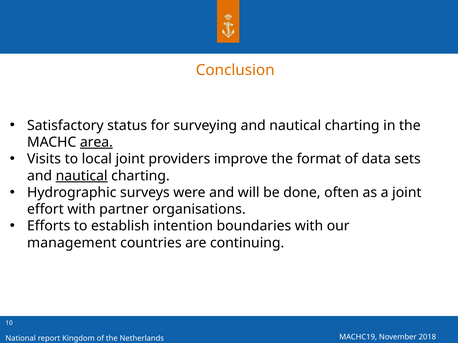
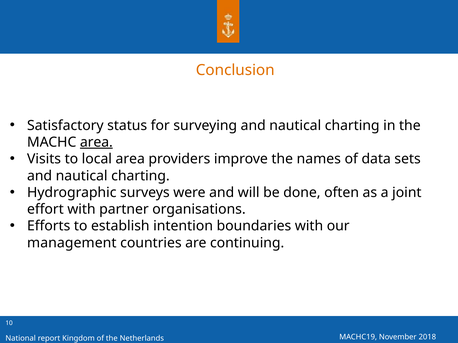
local joint: joint -> area (130, 159)
format: format -> names (319, 159)
nautical underline: present -> none (82, 176)
